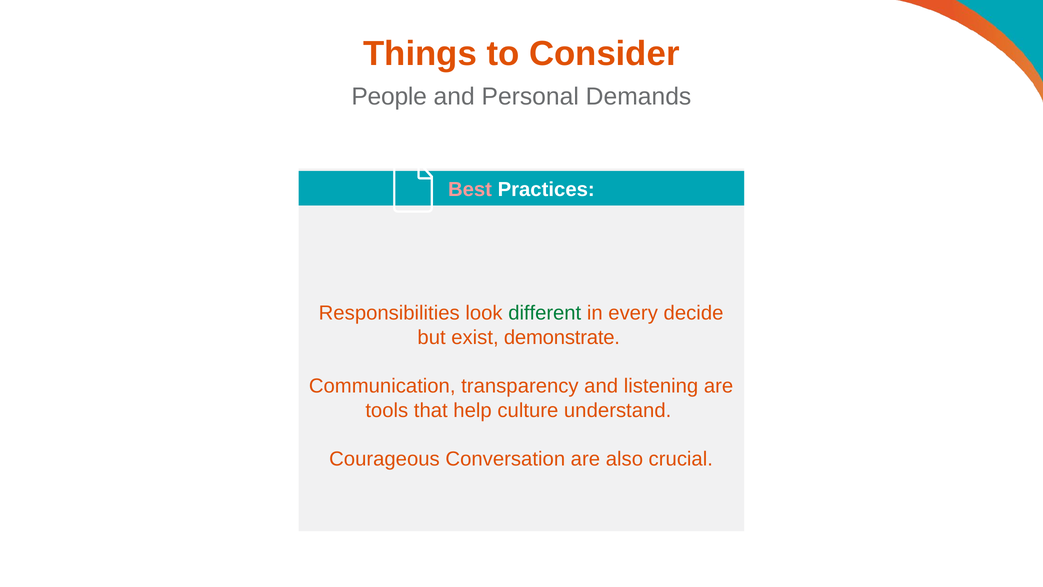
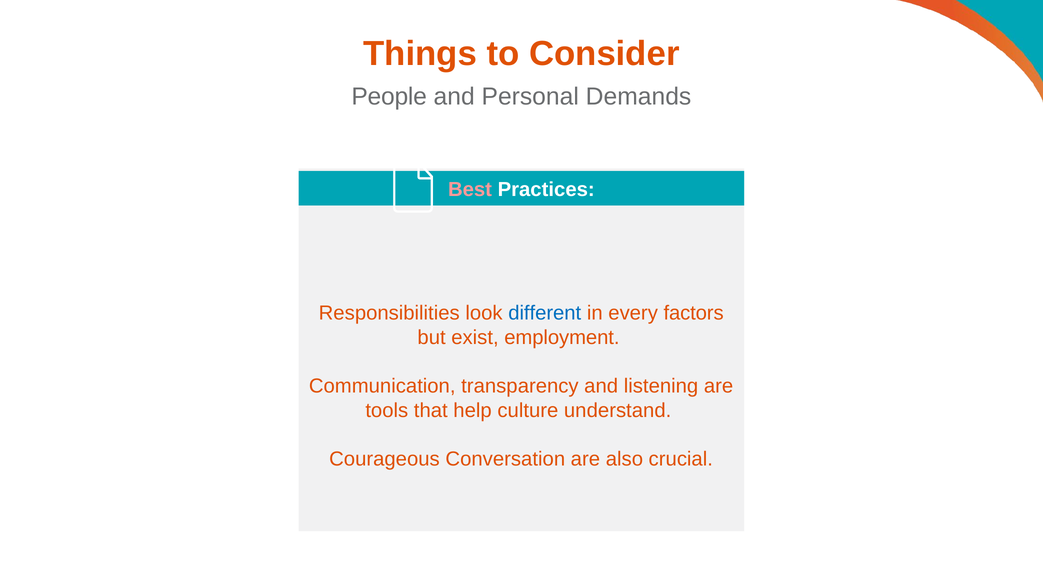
different colour: green -> blue (545, 313)
decide: decide -> factors (694, 313)
demonstrate: demonstrate -> employment (562, 337)
